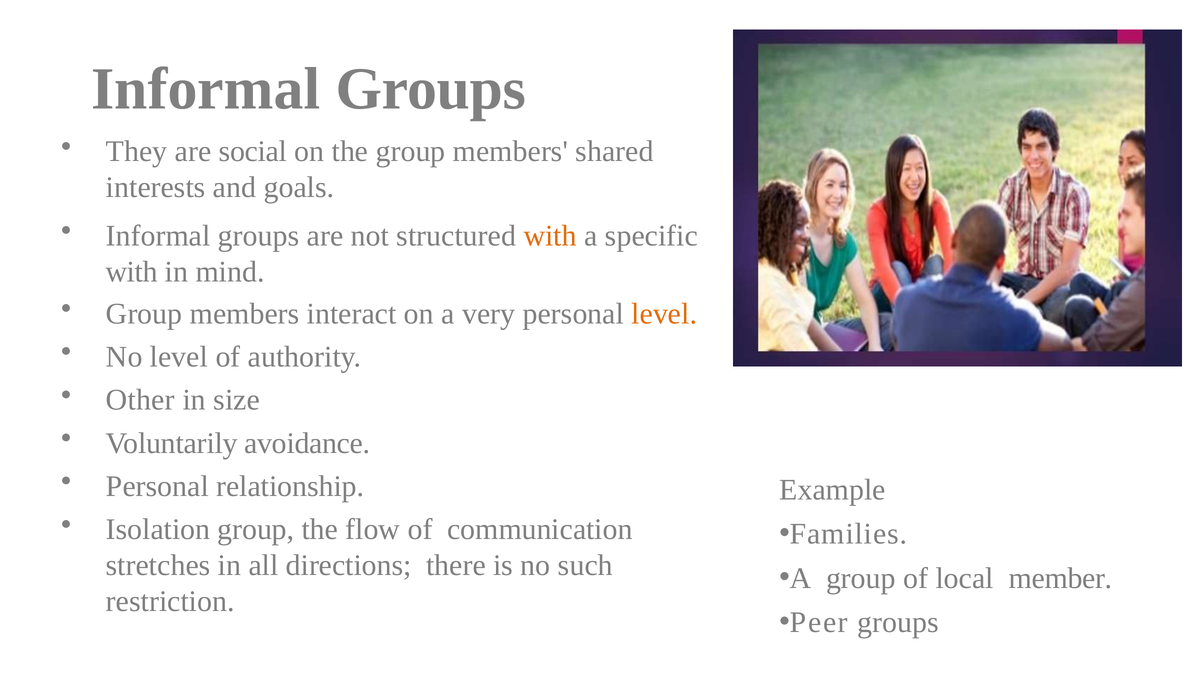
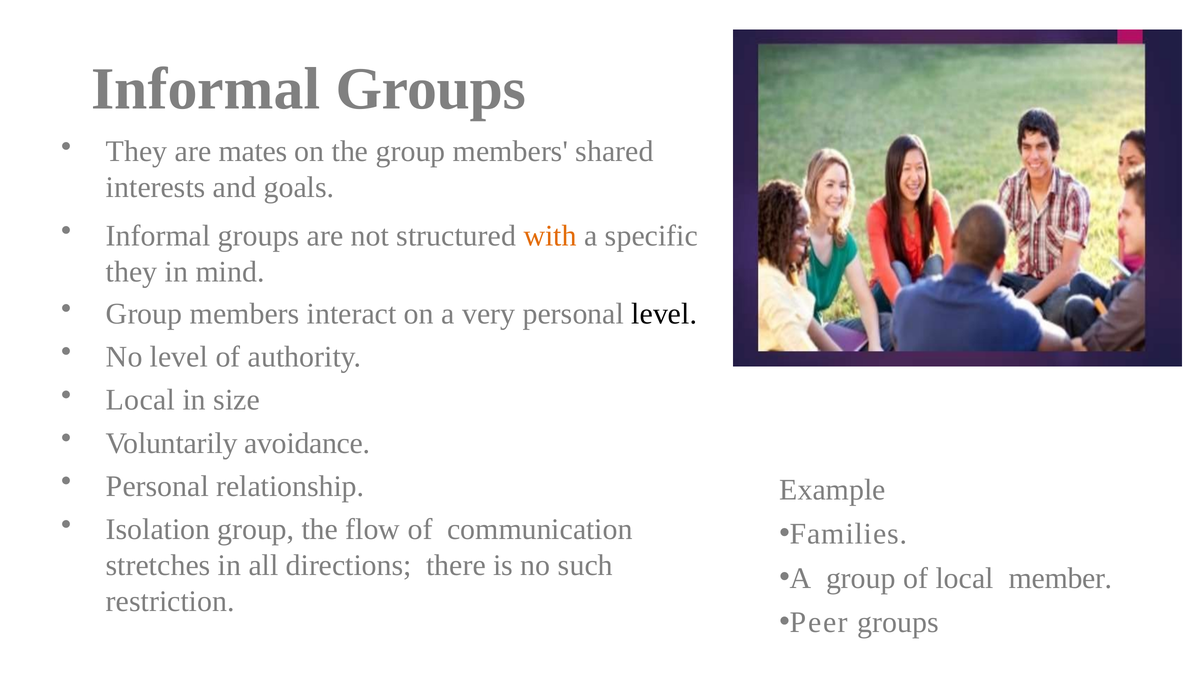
social: social -> mates (253, 152)
with: with -> they (132, 272)
level colour: orange -> black (664, 314)
Other: Other -> Local (140, 400)
